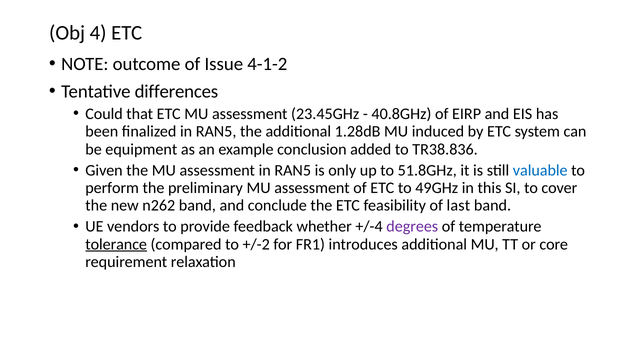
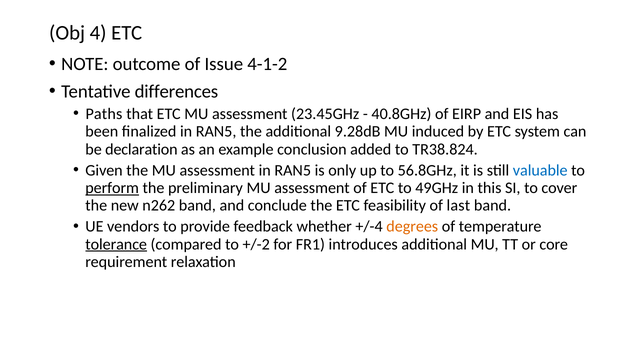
Could: Could -> Paths (104, 114)
1.28dB: 1.28dB -> 9.28dB (358, 132)
equipment: equipment -> declaration (141, 149)
TR38.836: TR38.836 -> TR38.824 (445, 149)
51.8GHz: 51.8GHz -> 56.8GHz (427, 170)
perform underline: none -> present (112, 188)
degrees colour: purple -> orange (412, 227)
